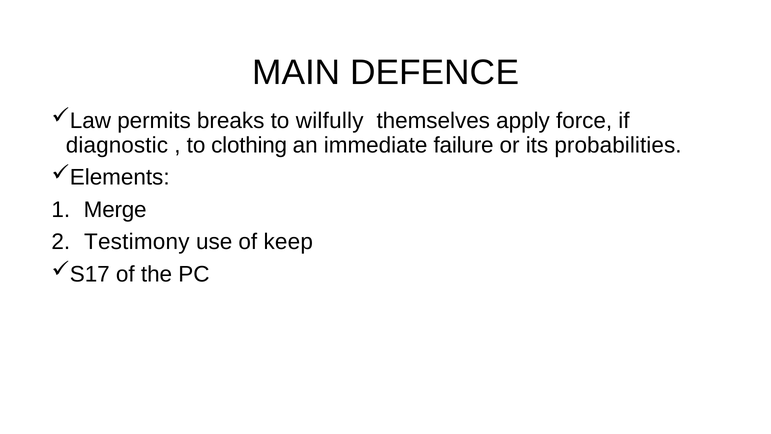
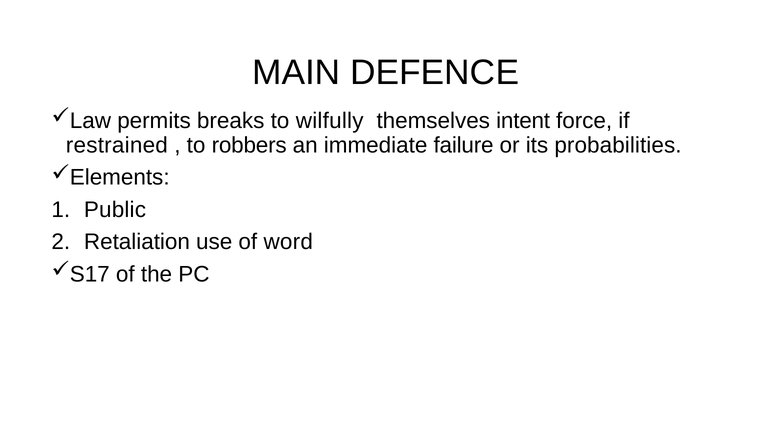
apply: apply -> intent (523, 121)
diagnostic: diagnostic -> restrained (117, 145)
clothing: clothing -> robbers (249, 145)
Merge: Merge -> Public (115, 210)
Testimony: Testimony -> Retaliation (137, 242)
keep: keep -> word (288, 242)
